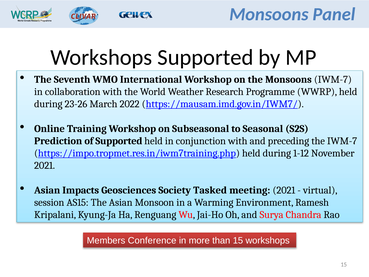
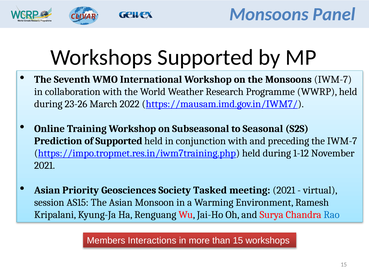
Impacts: Impacts -> Priority (81, 190)
Rao colour: black -> blue (332, 215)
Conference: Conference -> Interactions (152, 240)
